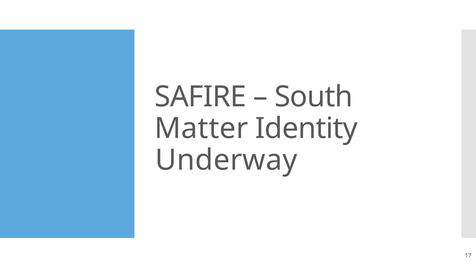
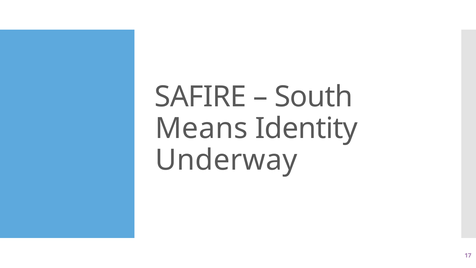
Matter: Matter -> Means (201, 128)
